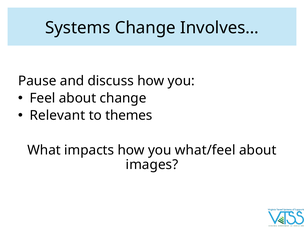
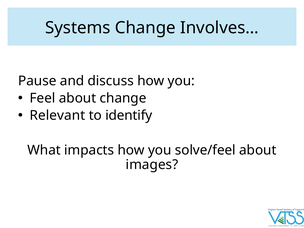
themes: themes -> identify (129, 115)
what/feel: what/feel -> solve/feel (205, 150)
